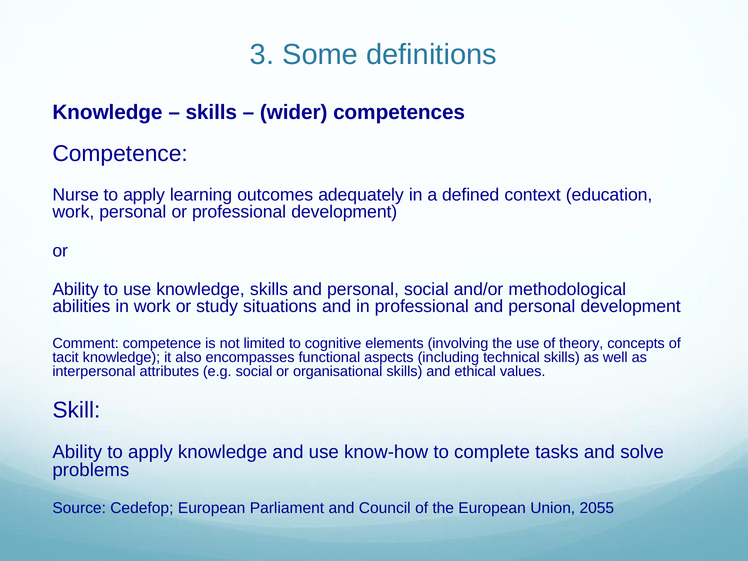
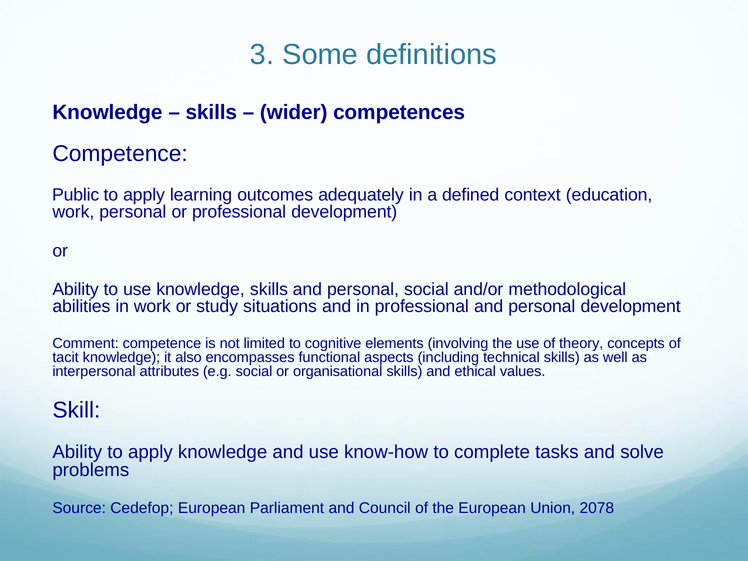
Nurse: Nurse -> Public (76, 195)
2055: 2055 -> 2078 (597, 508)
